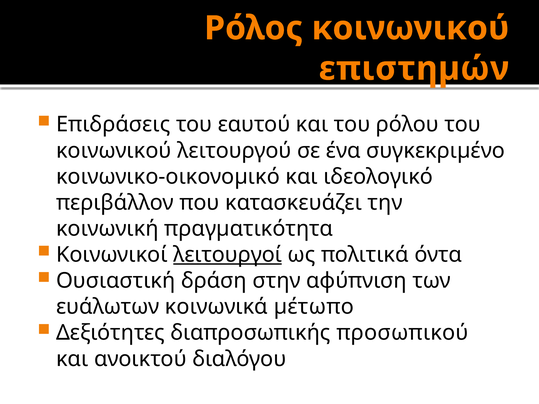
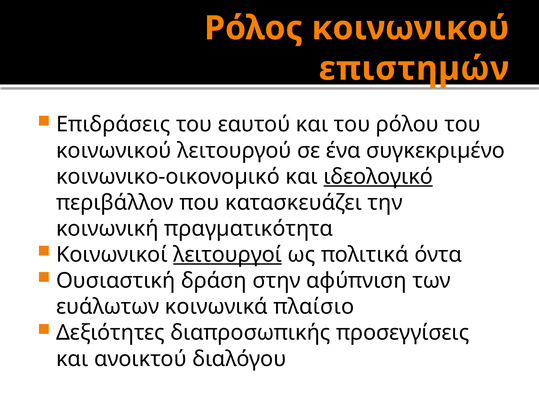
ιδεολογικό underline: none -> present (378, 177)
µέτωπο: µέτωπο -> πλαίσιο (314, 307)
προσωπικού: προσωπικού -> προσεγγίσεις (403, 333)
